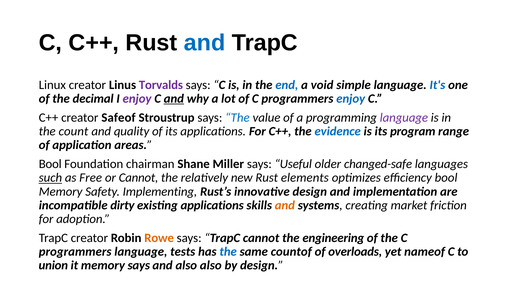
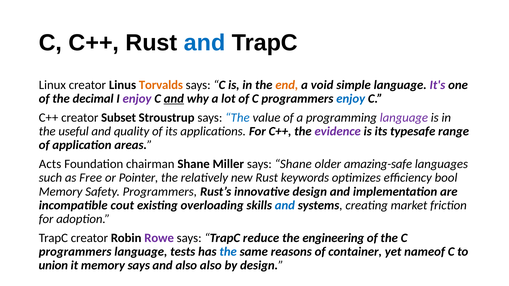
Torvalds colour: purple -> orange (161, 85)
end colour: blue -> orange (287, 85)
It's colour: blue -> purple (437, 85)
Safeof: Safeof -> Subset (119, 118)
count: count -> useful (74, 131)
evidence colour: blue -> purple (338, 131)
program: program -> typesafe (413, 131)
Bool: Bool -> Acts (50, 164)
says Useful: Useful -> Shane (293, 164)
changed-safe: changed-safe -> amazing-safe (378, 164)
such underline: present -> none (50, 178)
or Cannot: Cannot -> Pointer (139, 178)
elements: elements -> keywords (305, 178)
Safety Implementing: Implementing -> Programmers (160, 192)
dirty: dirty -> cout (122, 205)
existing applications: applications -> overloading (212, 205)
and colour: orange -> blue (285, 205)
Rowe colour: orange -> purple (159, 238)
TrapC cannot: cannot -> reduce (261, 238)
countof: countof -> reasons (291, 252)
overloads: overloads -> container (355, 252)
